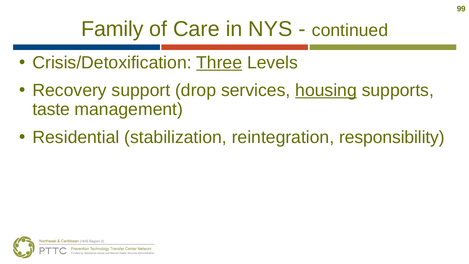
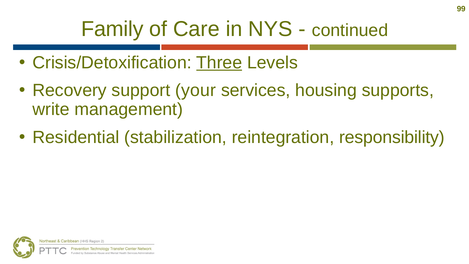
drop: drop -> your (196, 90)
housing underline: present -> none (326, 90)
taste: taste -> write (51, 109)
